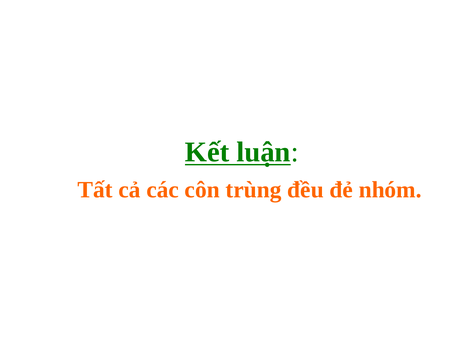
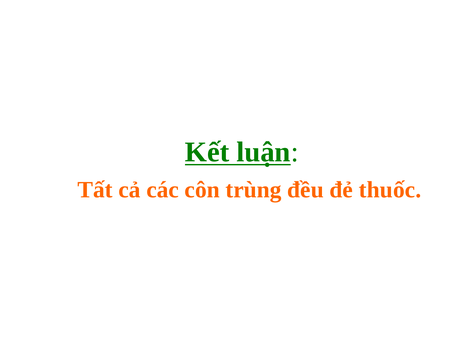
nhóm: nhóm -> thuốc (390, 190)
